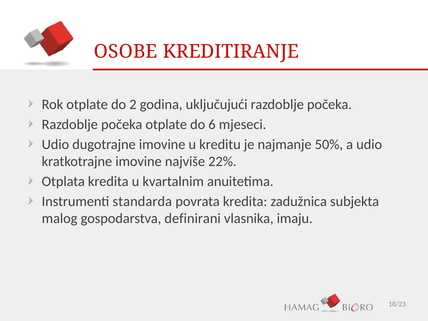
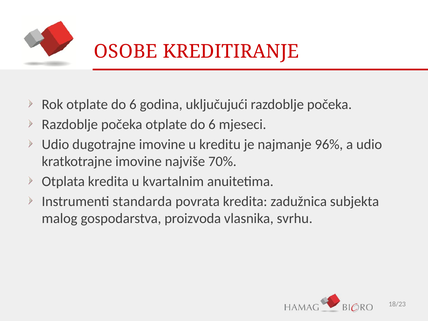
Rok otplate do 2: 2 -> 6 (133, 104)
50%: 50% -> 96% (329, 144)
22%: 22% -> 70% (222, 161)
definirani: definirani -> proizvoda (193, 219)
imaju: imaju -> svrhu (295, 219)
